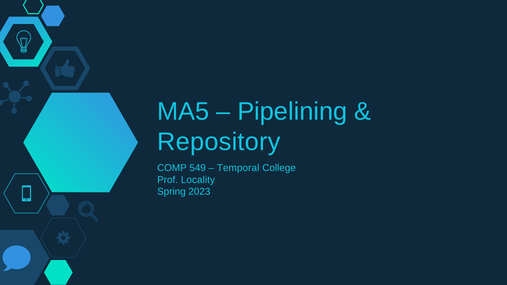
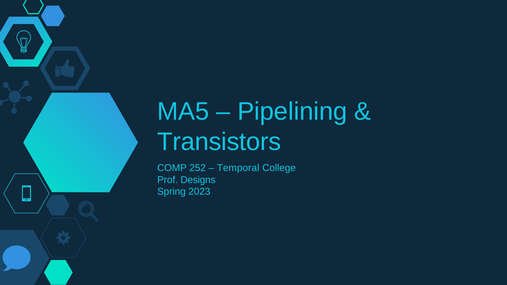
Repository: Repository -> Transistors (219, 142)
549: 549 -> 252 (198, 168)
Locality: Locality -> Designs (198, 180)
